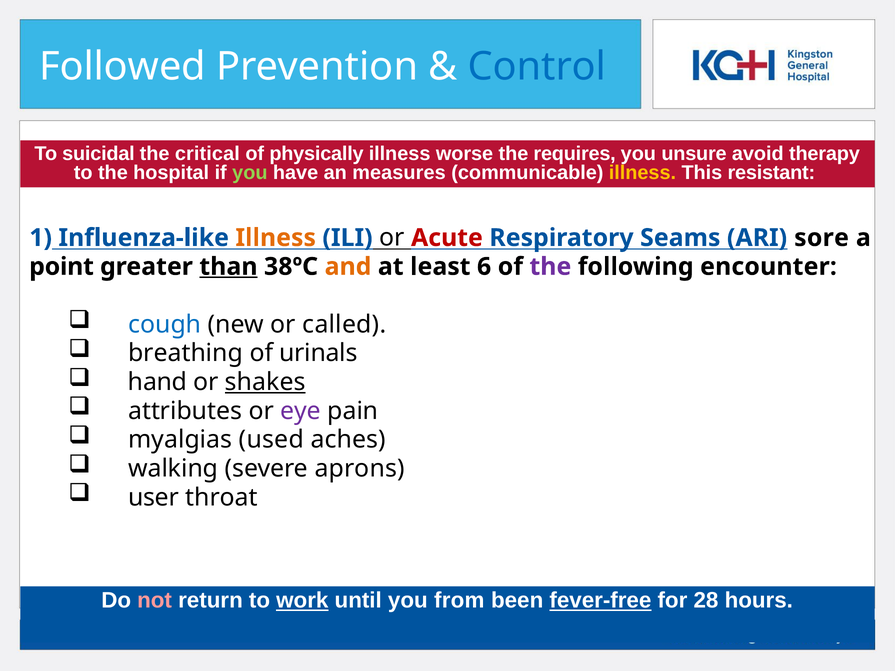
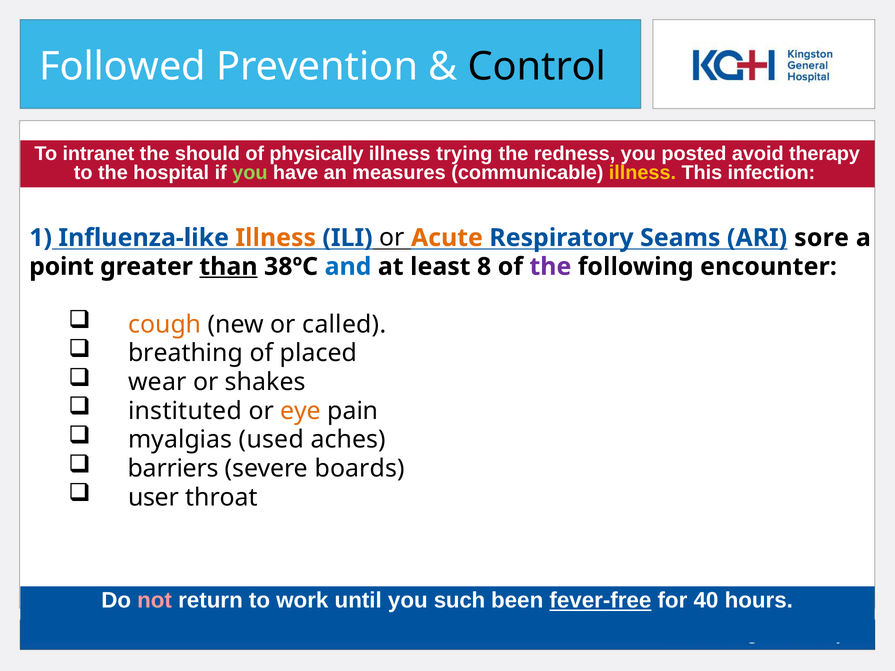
Control colour: blue -> black (537, 67)
suicidal: suicidal -> intranet (98, 154)
critical: critical -> should (207, 154)
worse: worse -> trying (464, 154)
requires: requires -> redness (575, 154)
unsure: unsure -> posted (694, 154)
resistant: resistant -> infection (771, 173)
Acute colour: red -> orange (447, 238)
and colour: orange -> blue (348, 267)
6: 6 -> 8 (484, 267)
cough colour: blue -> orange (165, 324)
urinals: urinals -> placed (318, 353)
hand: hand -> wear (157, 382)
shakes underline: present -> none (265, 382)
attributes: attributes -> instituted (185, 411)
eye colour: purple -> orange (301, 411)
walking: walking -> barriers (173, 469)
aprons: aprons -> boards (360, 469)
work underline: present -> none (302, 601)
from: from -> such (460, 601)
28: 28 -> 40 (706, 601)
